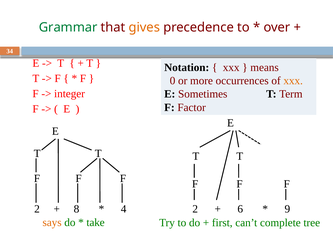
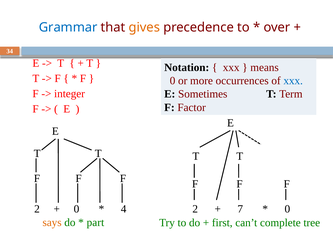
Grammar colour: green -> blue (68, 27)
xxx colour: orange -> blue (293, 81)
8: 8 -> 0 (76, 209)
6: 6 -> 7 (240, 209)
9: 9 -> 0 (287, 209)
take: take -> part (95, 222)
